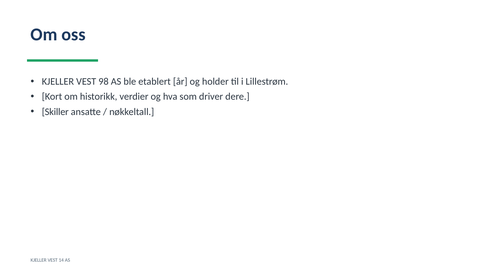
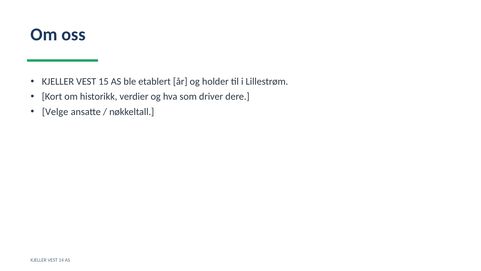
98: 98 -> 15 (104, 81)
Skiller: Skiller -> Velge (55, 112)
